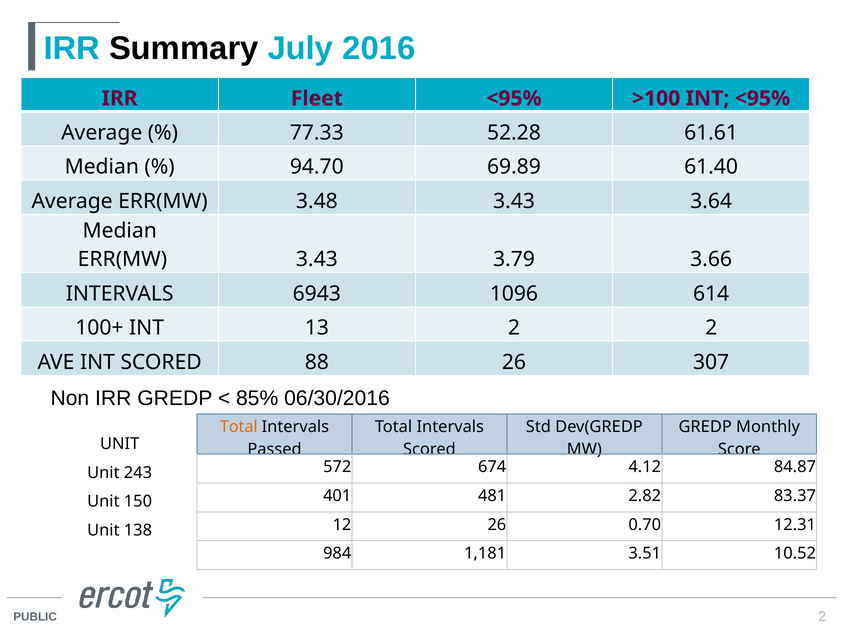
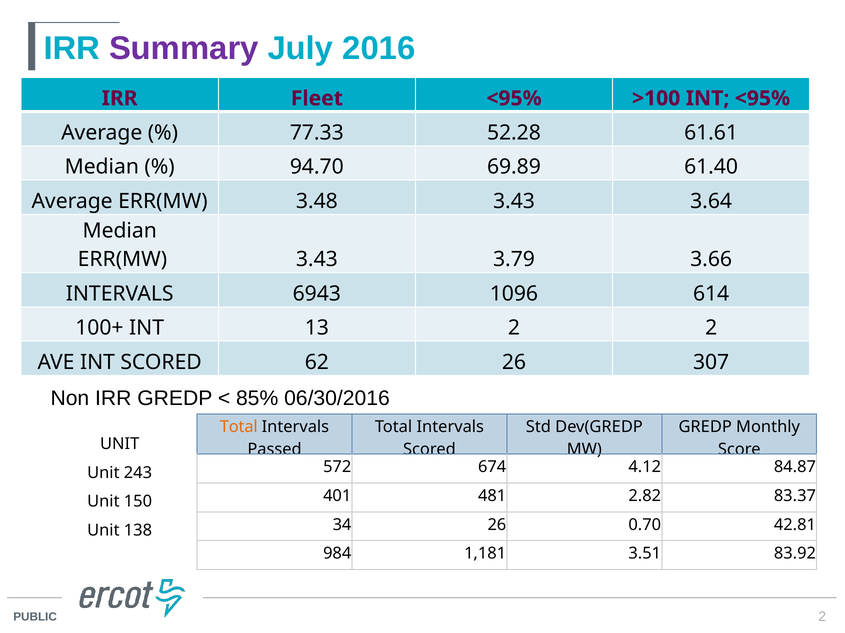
Summary colour: black -> purple (184, 49)
88: 88 -> 62 (317, 363)
12: 12 -> 34 (342, 525)
12.31: 12.31 -> 42.81 (795, 525)
10.52: 10.52 -> 83.92 (795, 554)
